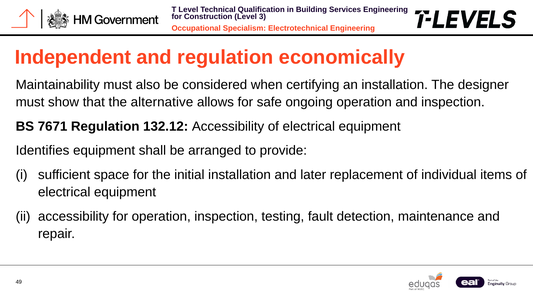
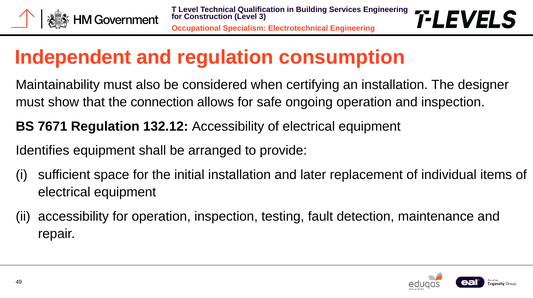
economically: economically -> consumption (342, 57)
alternative: alternative -> connection (162, 102)
